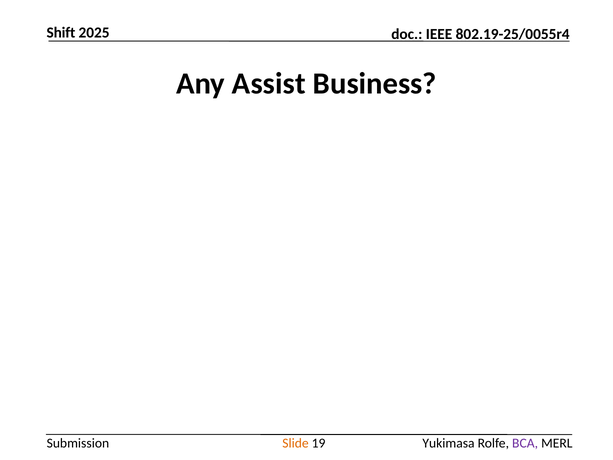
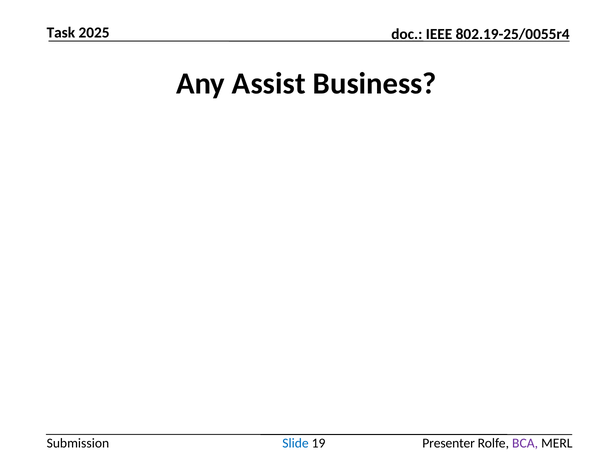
Shift: Shift -> Task (61, 33)
Slide colour: orange -> blue (295, 443)
Yukimasa: Yukimasa -> Presenter (449, 443)
